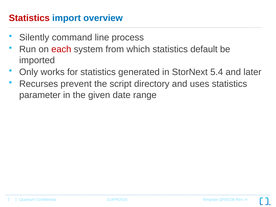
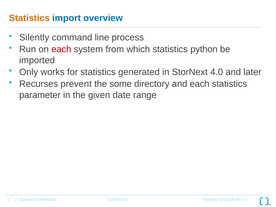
Statistics colour: red -> orange (29, 18)
default: default -> python (204, 49)
5.4: 5.4 -> 4.0 (217, 72)
script: script -> some (121, 84)
and uses: uses -> each (200, 84)
